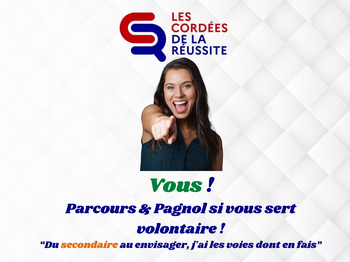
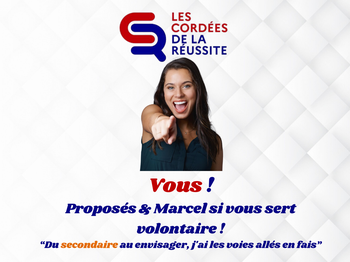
Vous colour: green -> red (175, 186)
Parcours: Parcours -> Proposés (101, 209)
Pagnol: Pagnol -> Marcel (180, 209)
dont: dont -> allés (268, 245)
